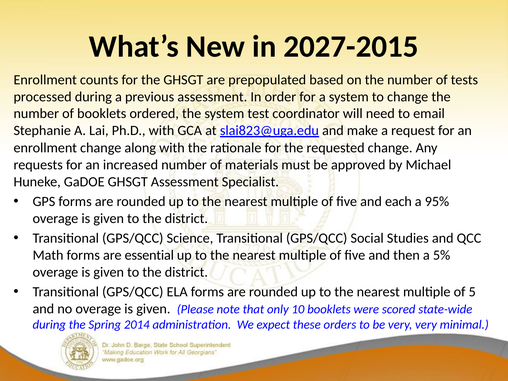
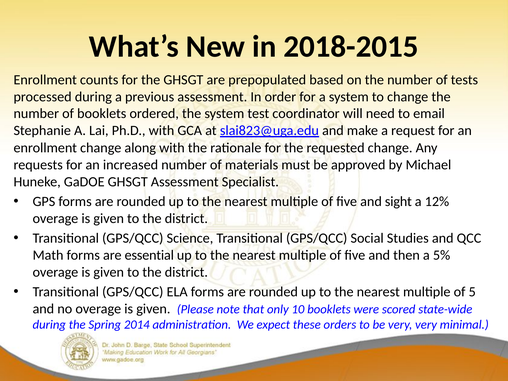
2027-2015: 2027-2015 -> 2018-2015 (351, 47)
each: each -> sight (398, 201)
95%: 95% -> 12% (437, 201)
